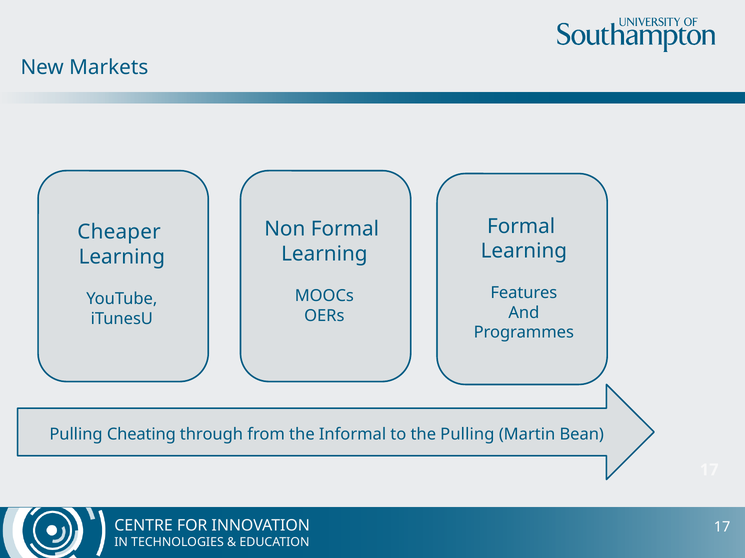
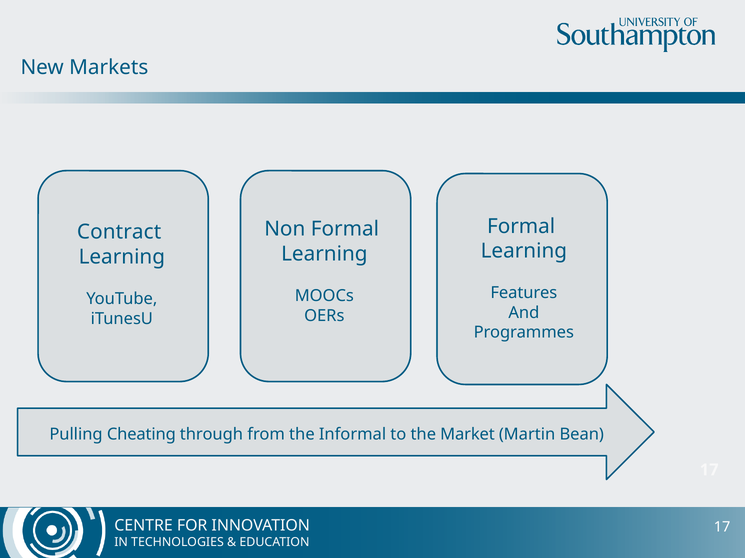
Cheaper: Cheaper -> Contract (119, 232)
the Pulling: Pulling -> Market (468, 435)
